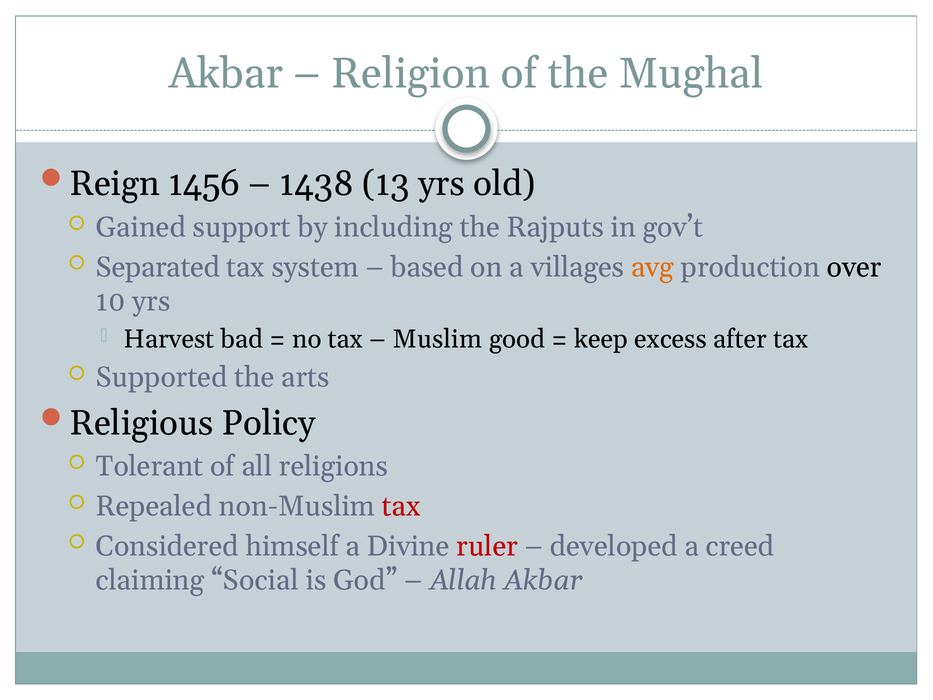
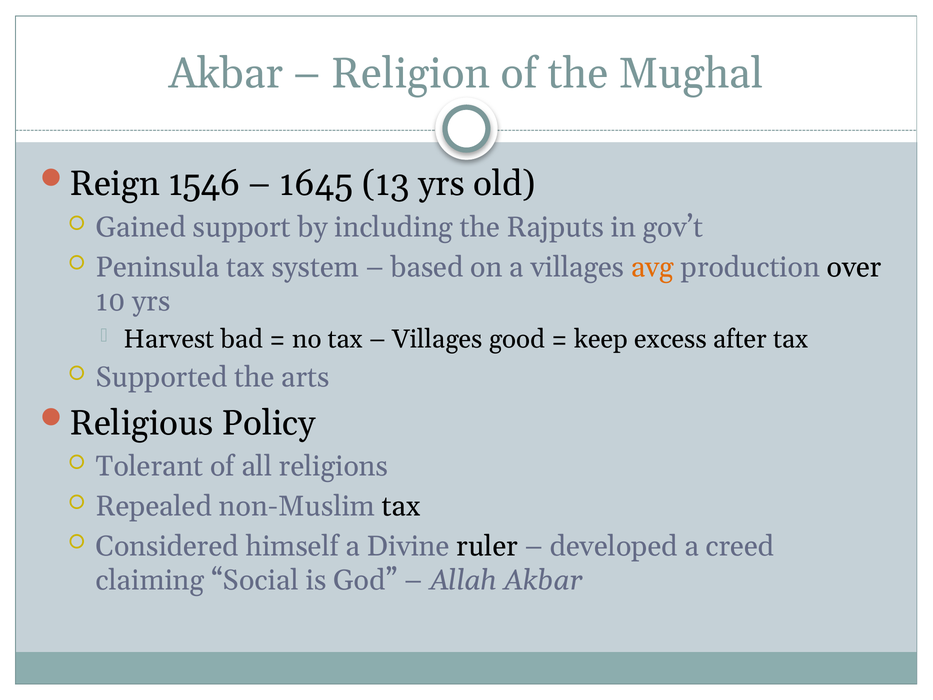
1456: 1456 -> 1546 (204, 184)
1438: 1438 -> 1645 (316, 184)
Separated: Separated -> Peninsula (158, 267)
Muslim: Muslim -> Villages (437, 339)
tax colour: red -> black (401, 506)
ruler colour: red -> black (487, 546)
